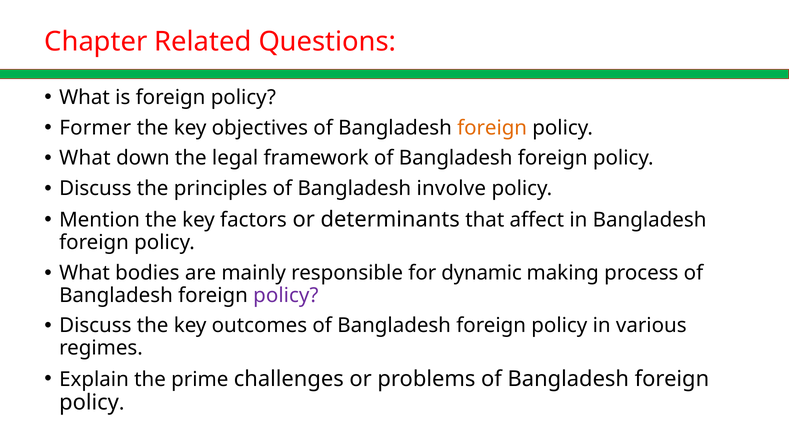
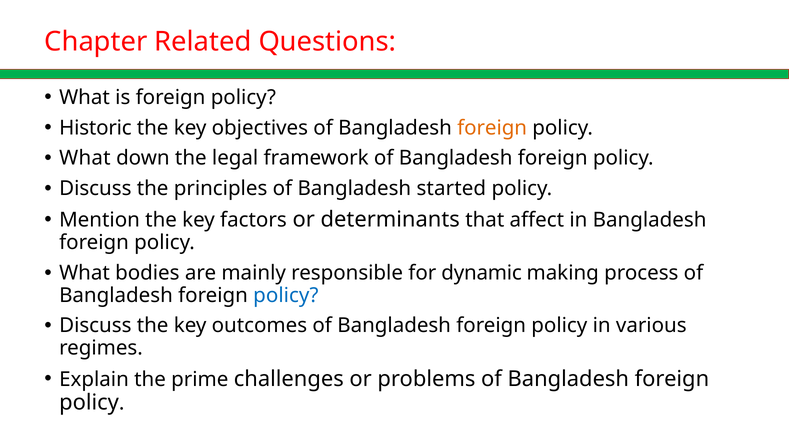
Former: Former -> Historic (95, 128)
involve: involve -> started (451, 188)
policy colour: purple -> blue (286, 295)
